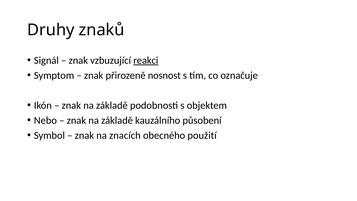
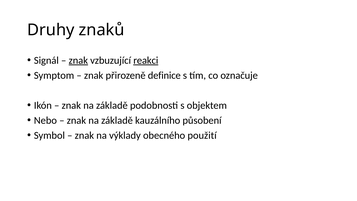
znak underline: none -> present (78, 60)
nosnost: nosnost -> definice (164, 75)
znacích: znacích -> výklady (125, 135)
